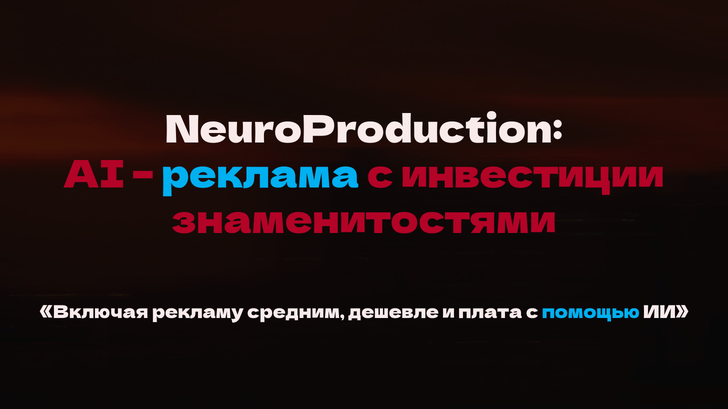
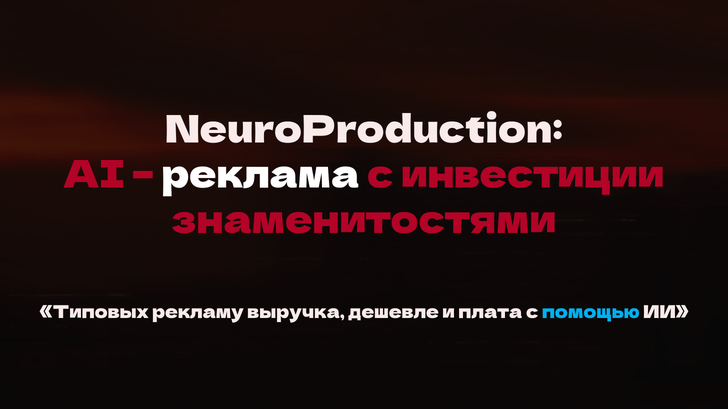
реклама colour: light blue -> white (261, 176)
Включая: Включая -> Типовых (94, 313)
средним: средним -> выручка (296, 313)
